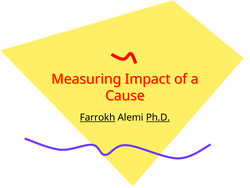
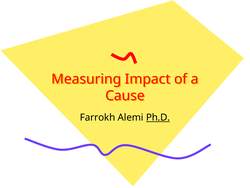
Farrokh underline: present -> none (98, 117)
